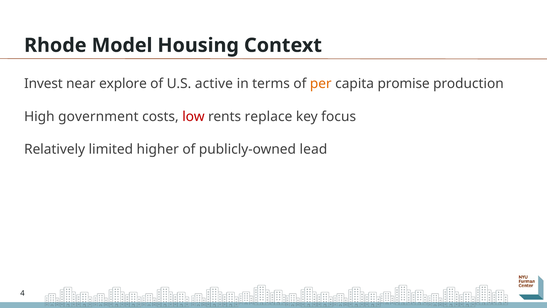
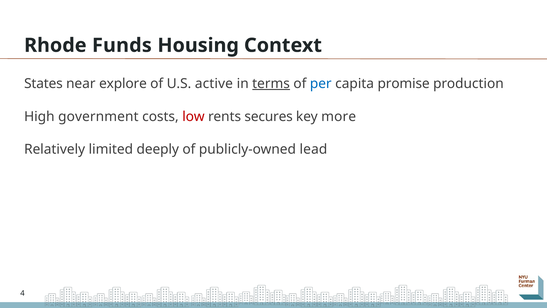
Model: Model -> Funds (122, 45)
Invest: Invest -> States (43, 84)
terms underline: none -> present (271, 84)
per colour: orange -> blue (321, 84)
replace: replace -> secures (269, 116)
focus: focus -> more (339, 116)
higher: higher -> deeply (158, 149)
